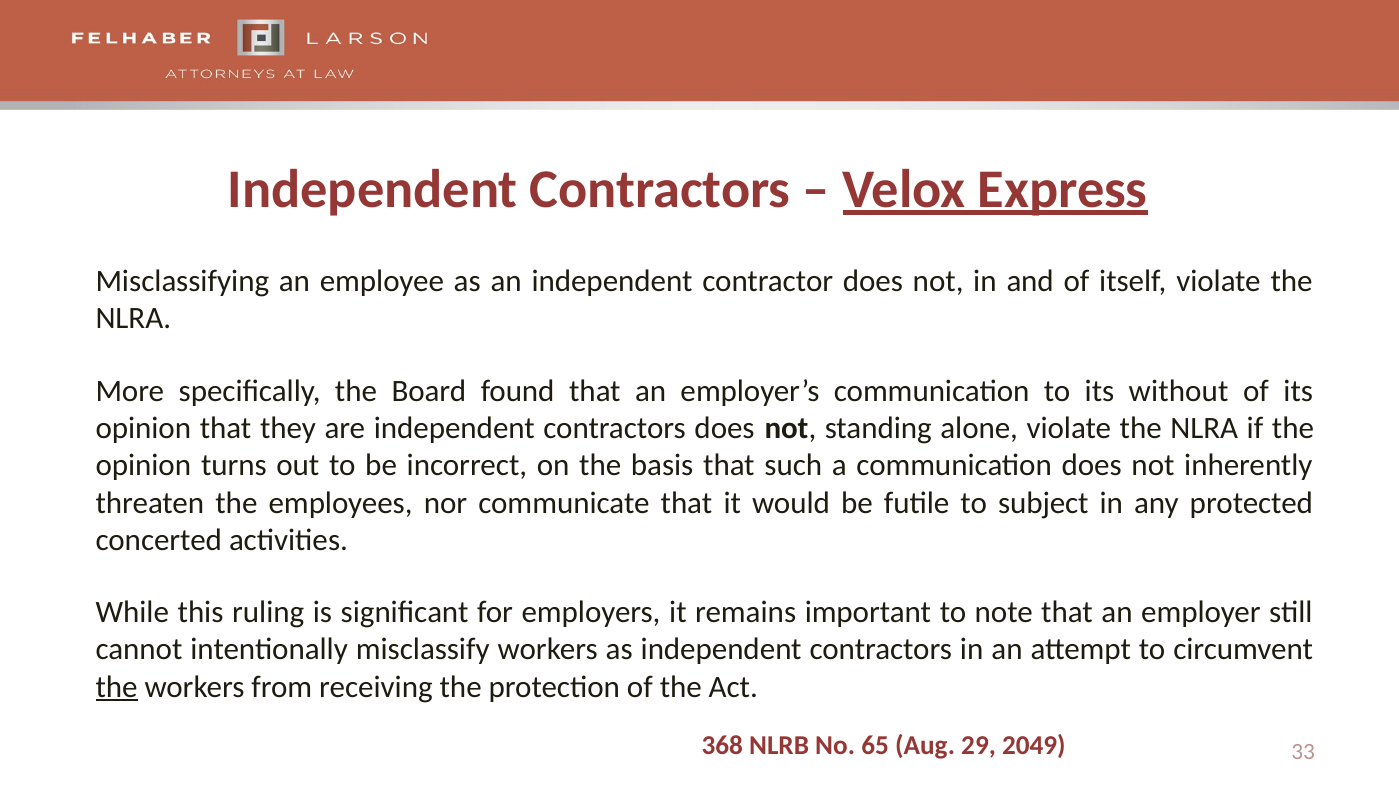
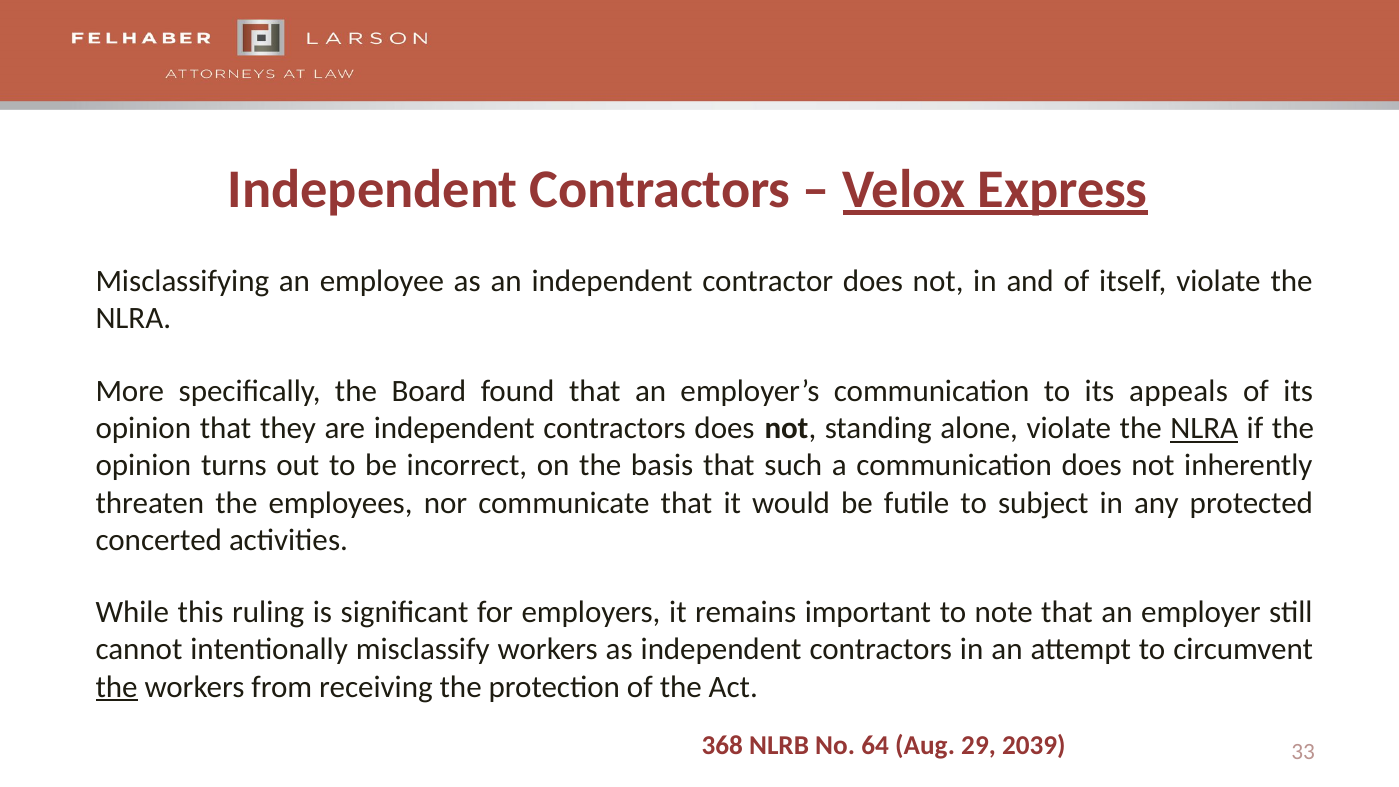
without: without -> appeals (1179, 391)
NLRA underline: none -> present (1204, 428)
65: 65 -> 64 (875, 745)
2049: 2049 -> 2039 (1034, 745)
